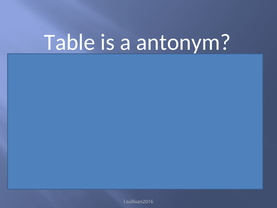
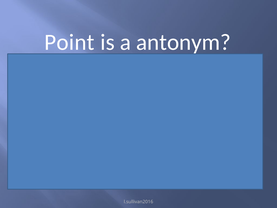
Table: Table -> Point (69, 42)
